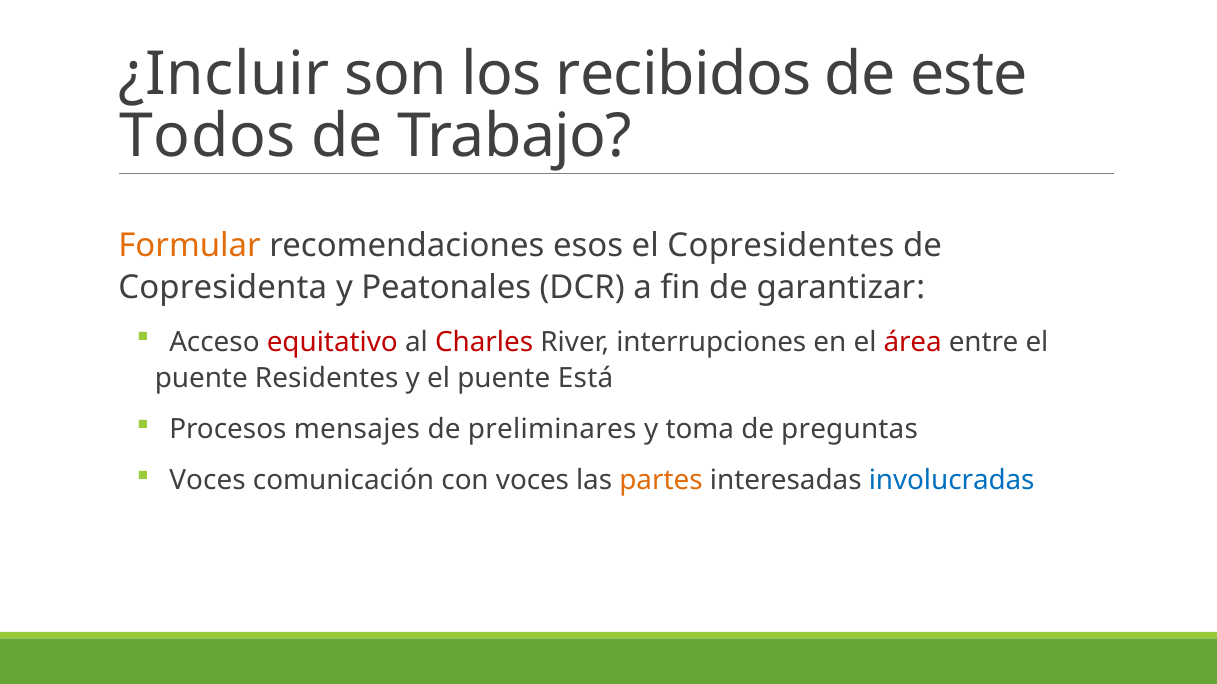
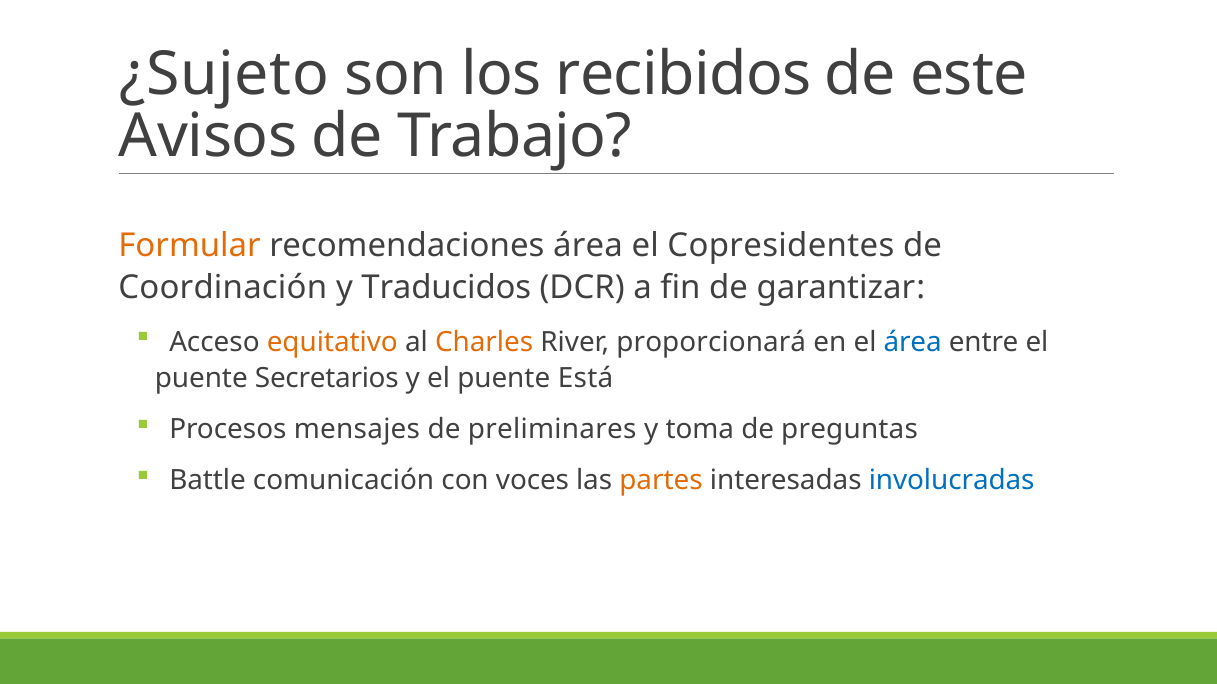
¿Incluir: ¿Incluir -> ¿Sujeto (224, 74)
Todos: Todos -> Avisos (208, 136)
recomendaciones esos: esos -> área (588, 246)
Copresidenta: Copresidenta -> Coordinación (223, 288)
Peatonales: Peatonales -> Traducidos (446, 288)
equitativo colour: red -> orange (332, 342)
Charles colour: red -> orange (484, 342)
interrupciones: interrupciones -> proporcionará (711, 342)
área colour: red -> blue (913, 342)
Residentes: Residentes -> Secretarios (327, 378)
Voces: Voces -> Battle (208, 481)
